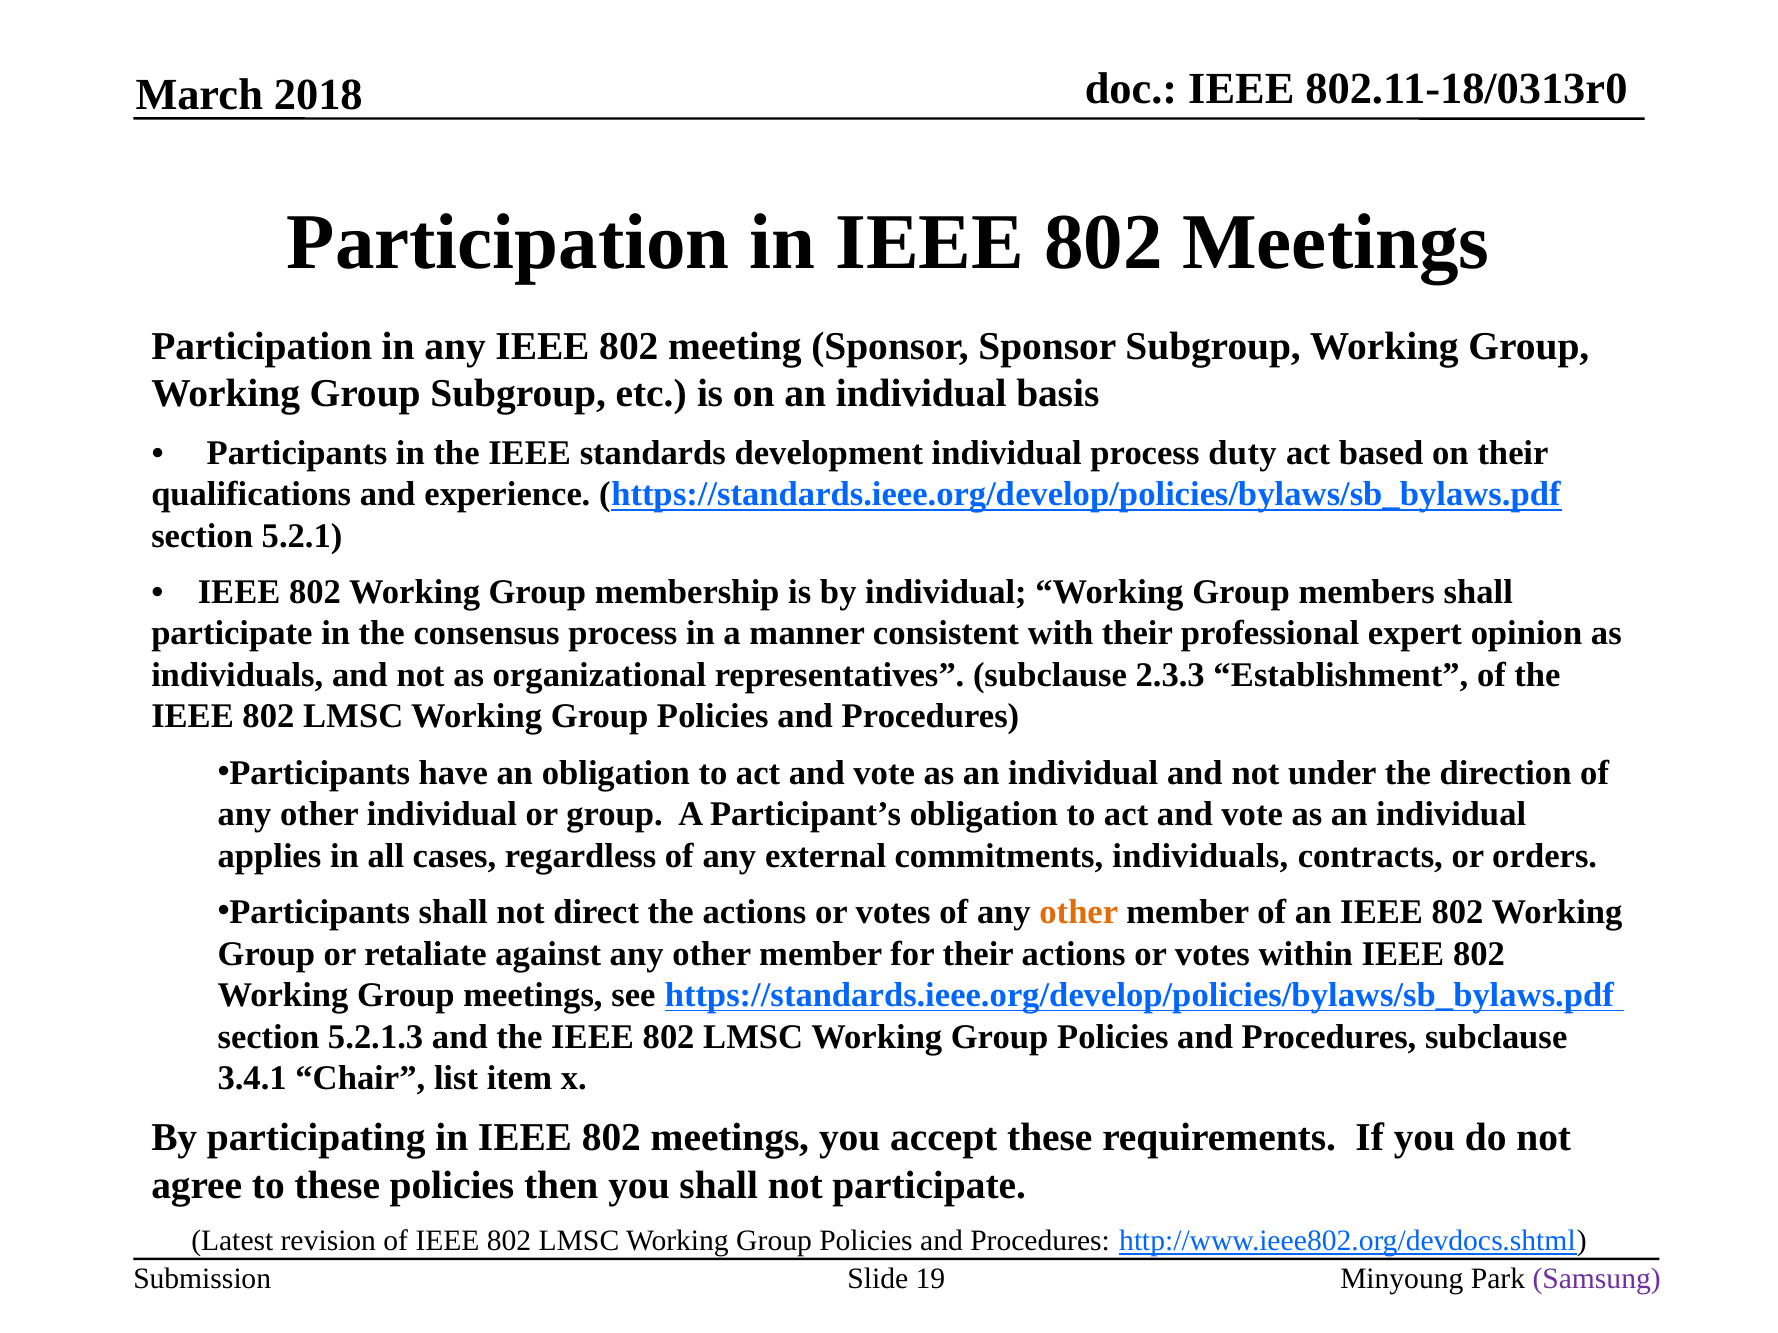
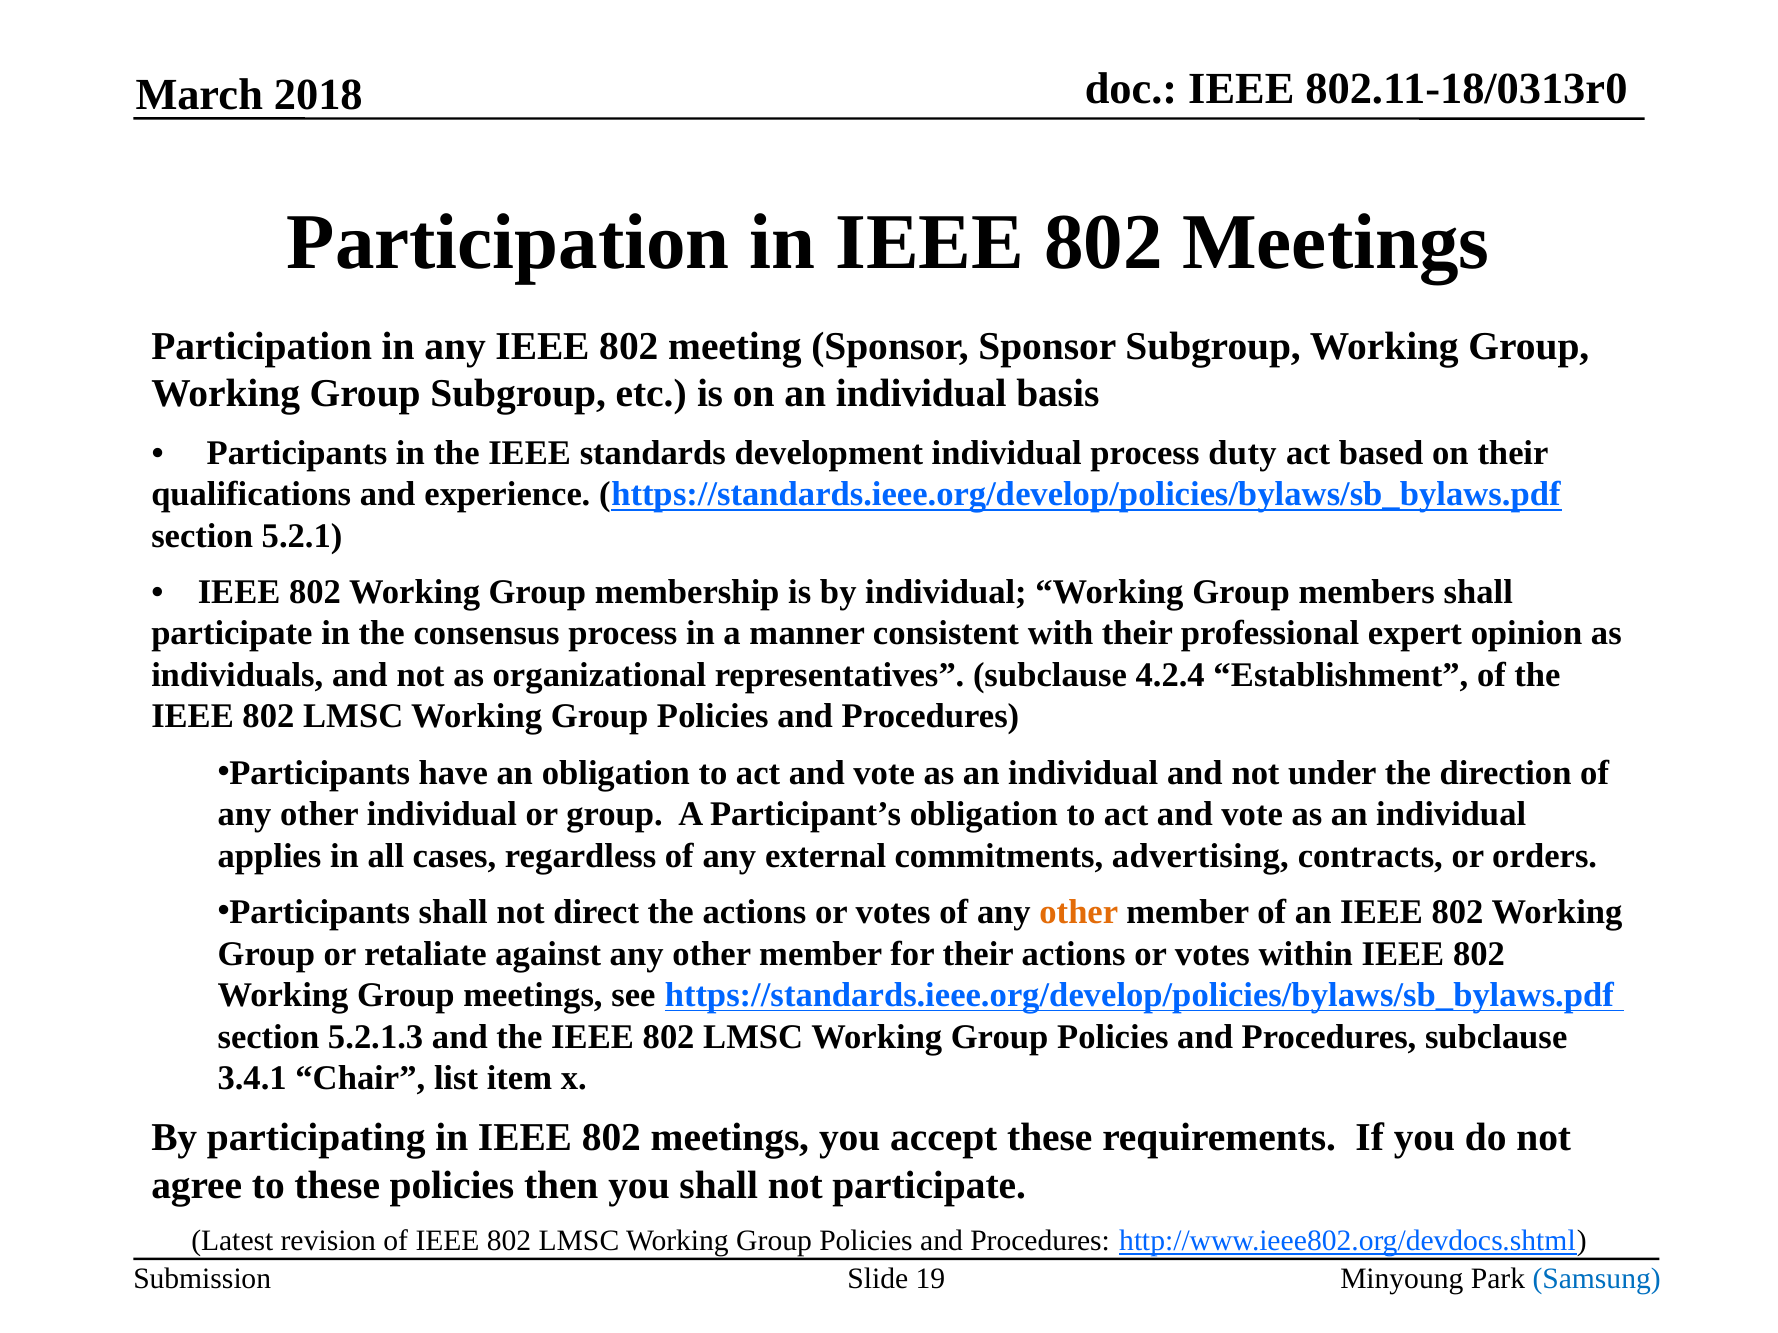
2.3.3: 2.3.3 -> 4.2.4 (1170, 675)
commitments individuals: individuals -> advertising (1200, 856)
Samsung colour: purple -> blue (1597, 1279)
